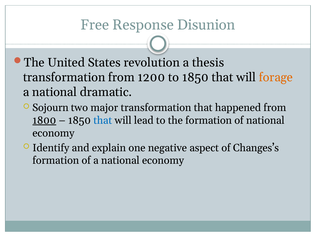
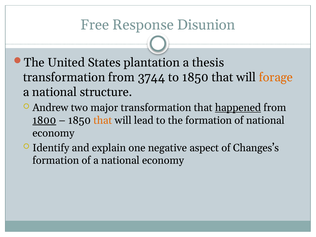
revolution: revolution -> plantation (152, 63)
1200: 1200 -> 3744 (151, 77)
dramatic: dramatic -> structure (106, 92)
Sojourn: Sojourn -> Andrew (50, 108)
happened underline: none -> present (238, 108)
that colour: blue -> orange (103, 120)
